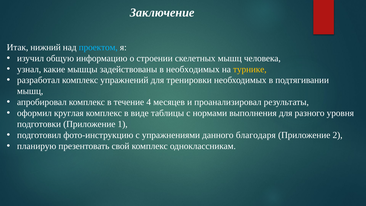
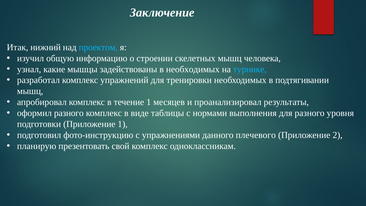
турнике colour: yellow -> light blue (250, 69)
течение 4: 4 -> 1 (149, 102)
оформил круглая: круглая -> разного (69, 113)
благодаря: благодаря -> плечевого (256, 135)
